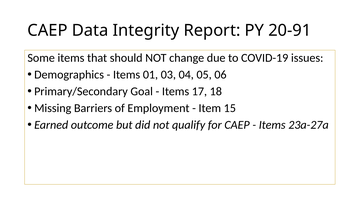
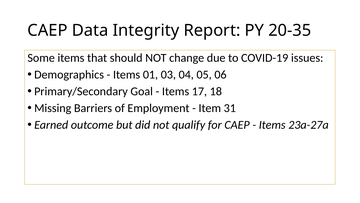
20-91: 20-91 -> 20-35 (290, 30)
15: 15 -> 31 (230, 108)
